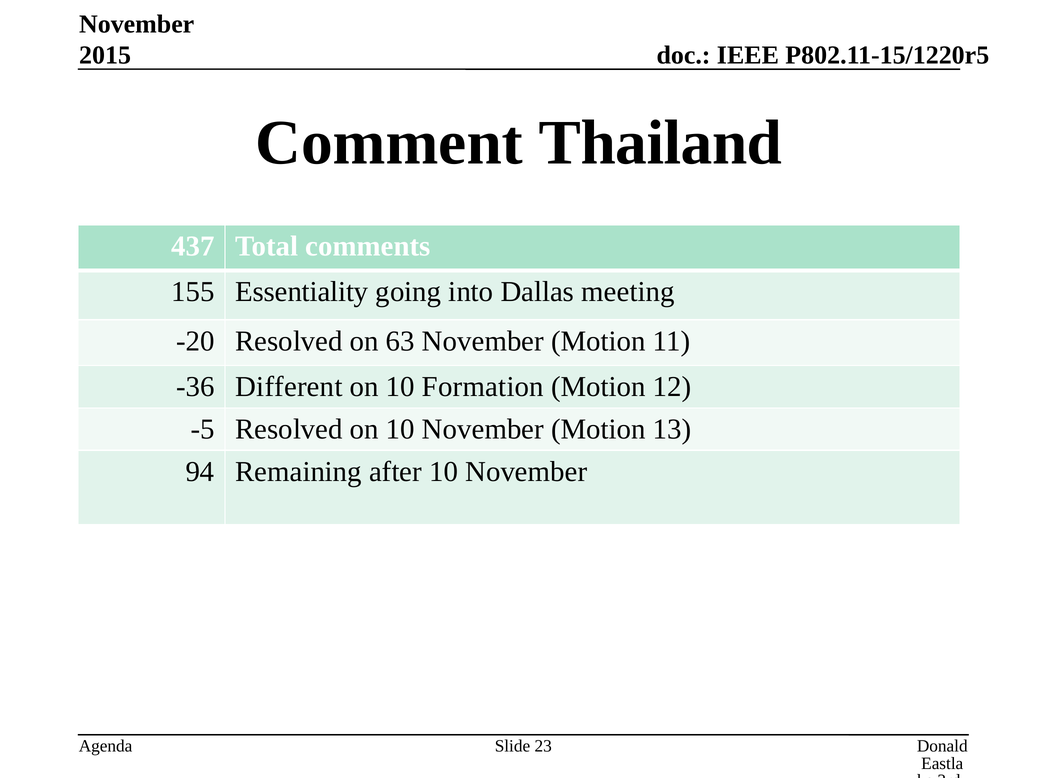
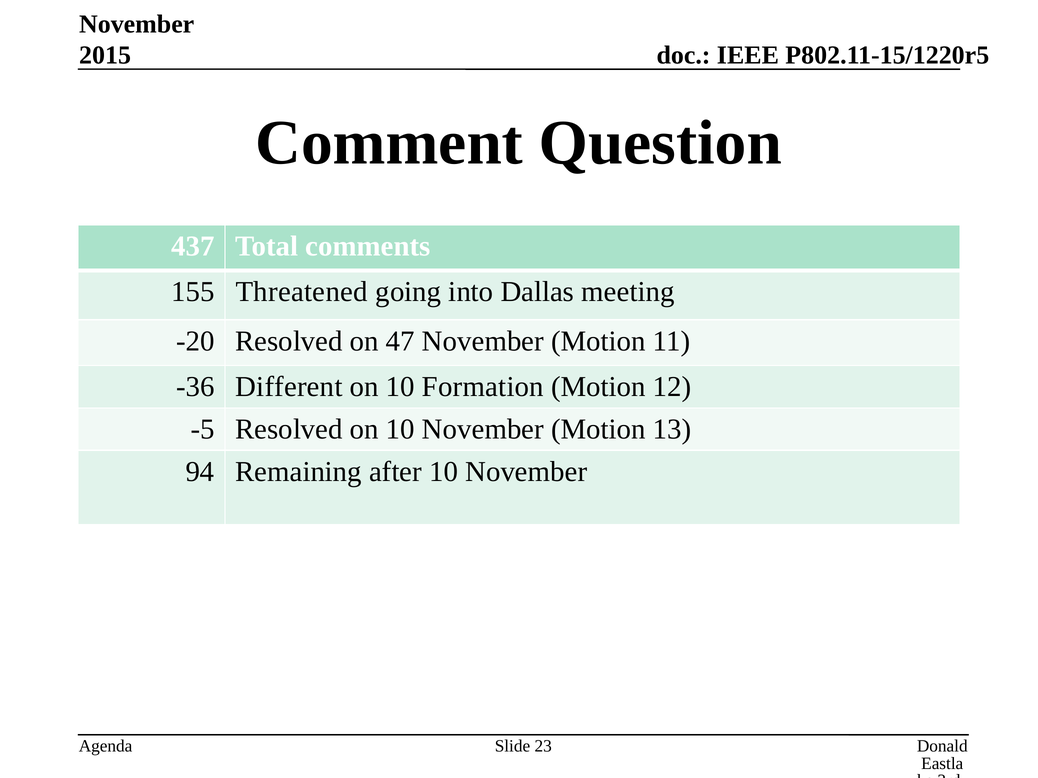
Thailand: Thailand -> Question (660, 143)
Essentiality: Essentiality -> Threatened (302, 292)
63: 63 -> 47 (400, 341)
